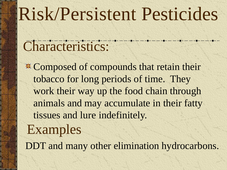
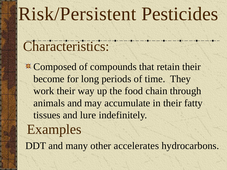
tobacco: tobacco -> become (49, 79)
elimination: elimination -> accelerates (136, 146)
